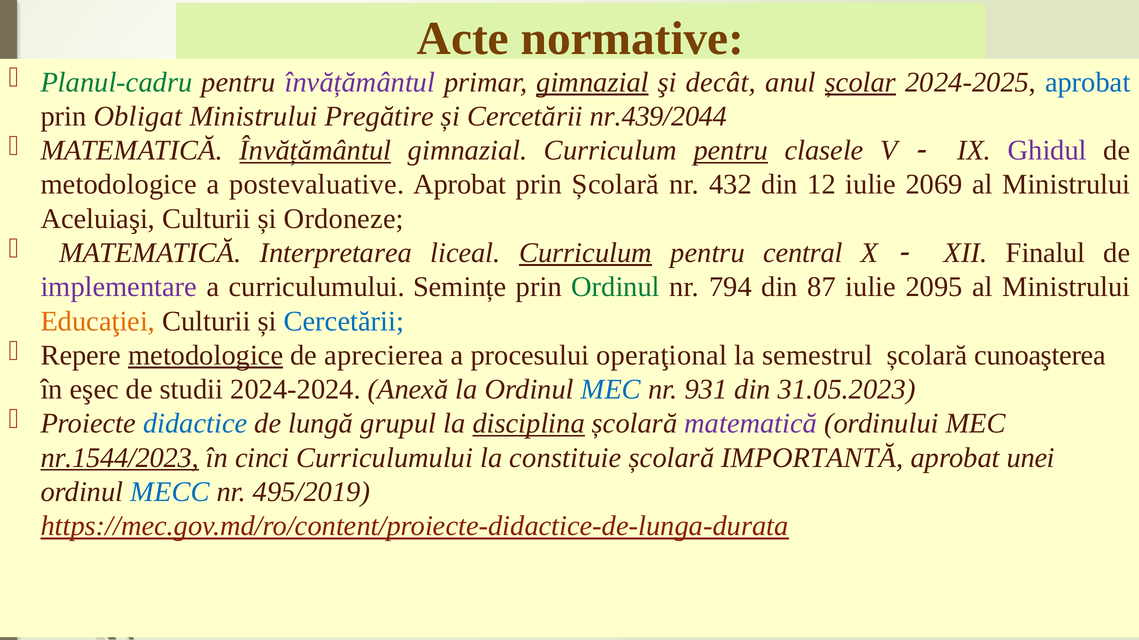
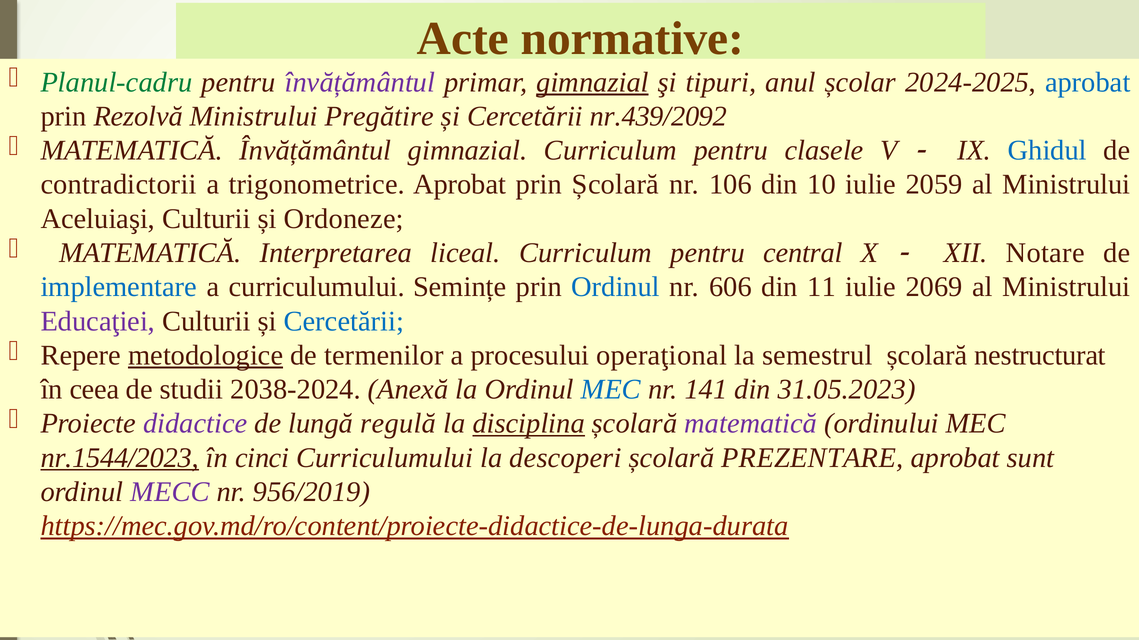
decât: decât -> tipuri (721, 82)
școlar underline: present -> none (860, 82)
Obligat: Obligat -> Rezolvă (138, 116)
nr.439/2044: nr.439/2044 -> nr.439/2092 (659, 116)
Învățământul underline: present -> none (315, 151)
pentru underline: present -> none (731, 151)
Ghidul colour: purple -> blue (1047, 151)
metodologice: metodologice -> contradictorii (119, 185)
postevaluative: postevaluative -> trigonometrice (317, 185)
432: 432 -> 106 (730, 185)
12: 12 -> 10 (822, 185)
2069: 2069 -> 2059 (934, 185)
Curriculum underline: present -> none (586, 253)
Finalul: Finalul -> Notare (1045, 253)
implementare colour: purple -> blue (119, 287)
Ordinul colour: green -> blue (616, 287)
794: 794 -> 606 (730, 287)
87: 87 -> 11 (822, 287)
2095: 2095 -> 2069 (934, 287)
Educaţiei colour: orange -> purple (98, 321)
aprecierea: aprecierea -> termenilor (384, 356)
cunoaşterea: cunoaşterea -> nestructurat (1040, 356)
eşec: eşec -> ceea (94, 390)
2024-2024: 2024-2024 -> 2038-2024 (296, 390)
931: 931 -> 141 (706, 390)
didactice colour: blue -> purple (195, 424)
grupul: grupul -> regulă (398, 424)
constituie: constituie -> descoperi (566, 458)
IMPORTANTĂ: IMPORTANTĂ -> PREZENTARE (812, 458)
unei: unei -> sunt (1031, 458)
MECC colour: blue -> purple (170, 492)
495/2019: 495/2019 -> 956/2019 (312, 492)
